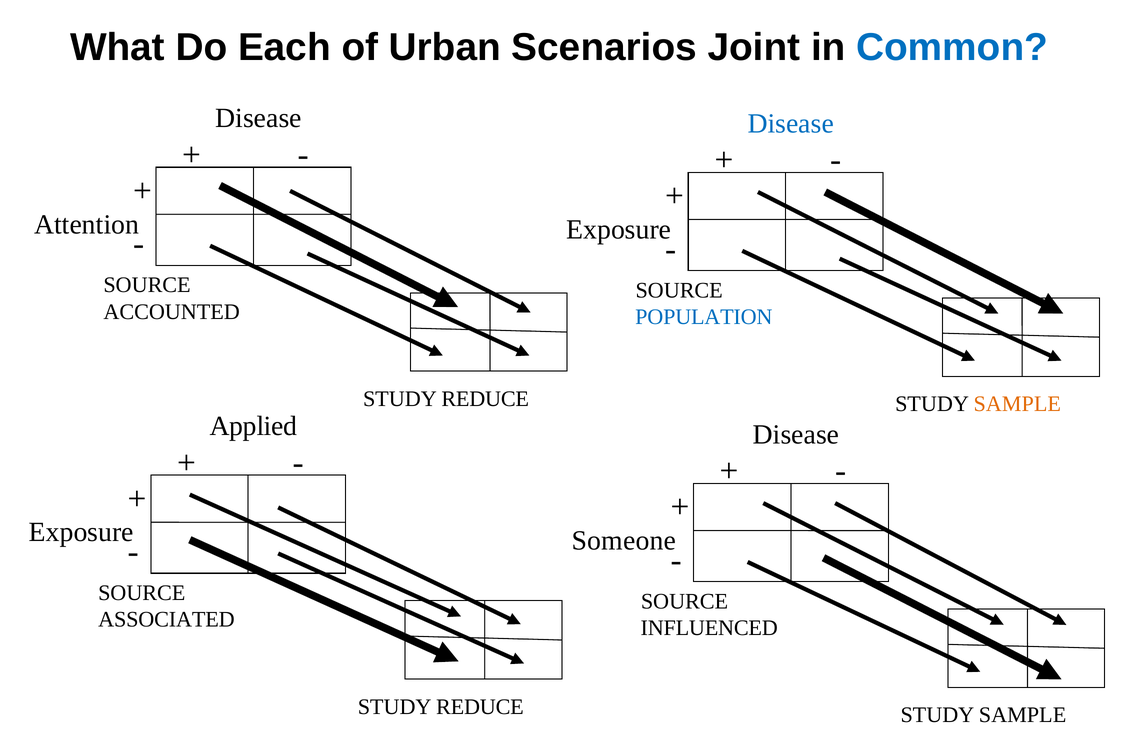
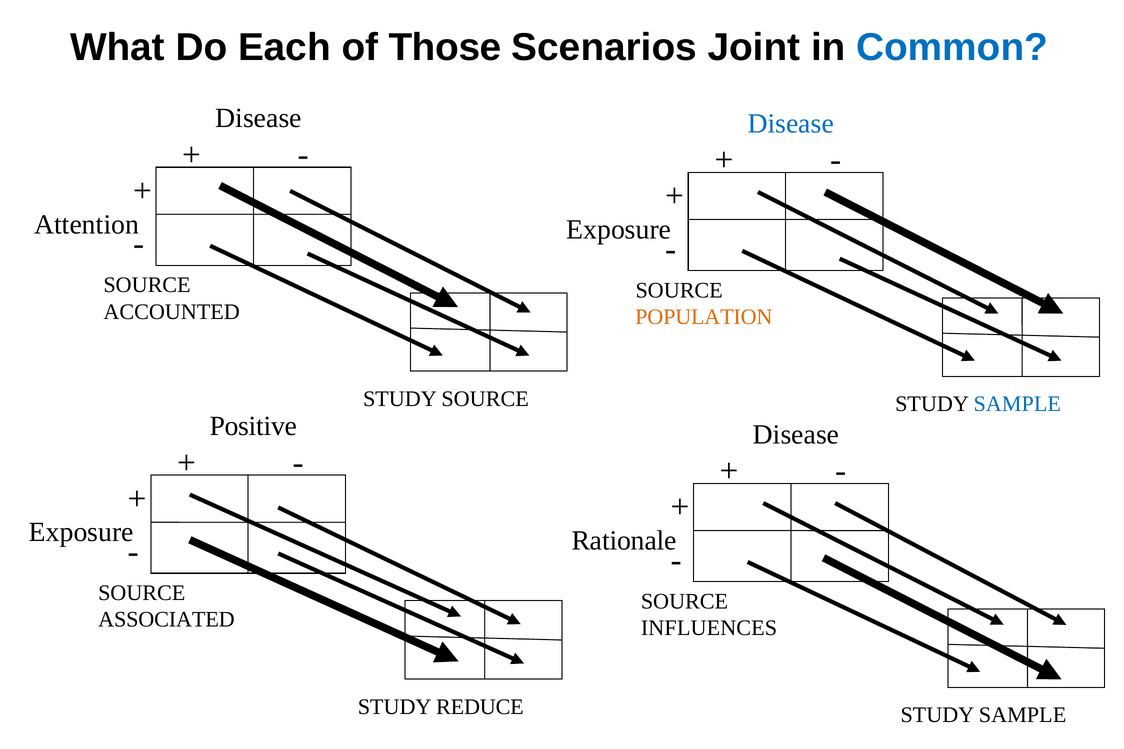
Urban: Urban -> Those (445, 48)
POPULATION colour: blue -> orange (704, 317)
REDUCE: REDUCE -> SOURCE (485, 399)
SAMPLE colour: orange -> blue (1017, 404)
Applied: Applied -> Positive (253, 426)
Someone: Someone -> Rationale (624, 541)
INFLUENCED: INFLUENCED -> INFLUENCES (709, 628)
